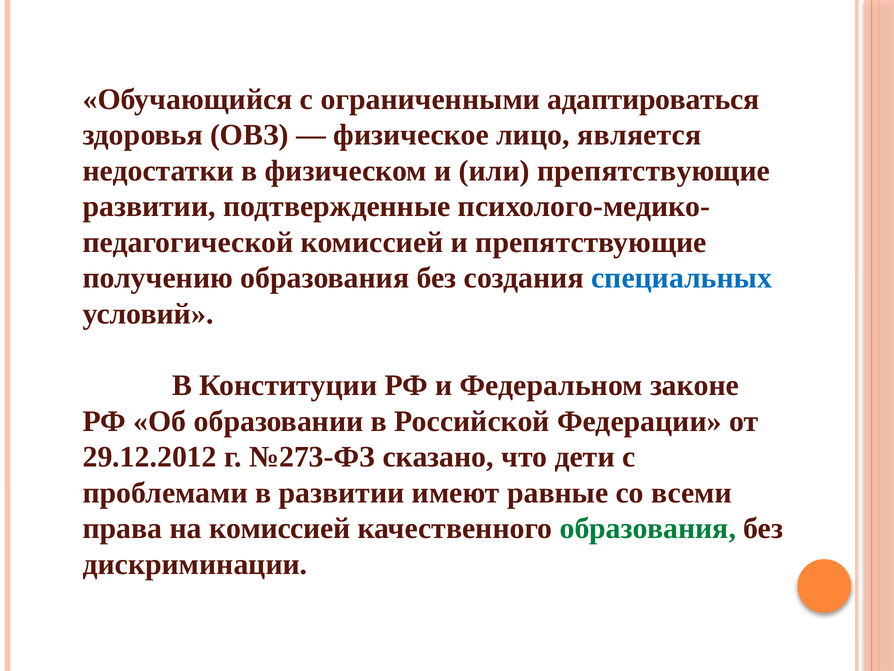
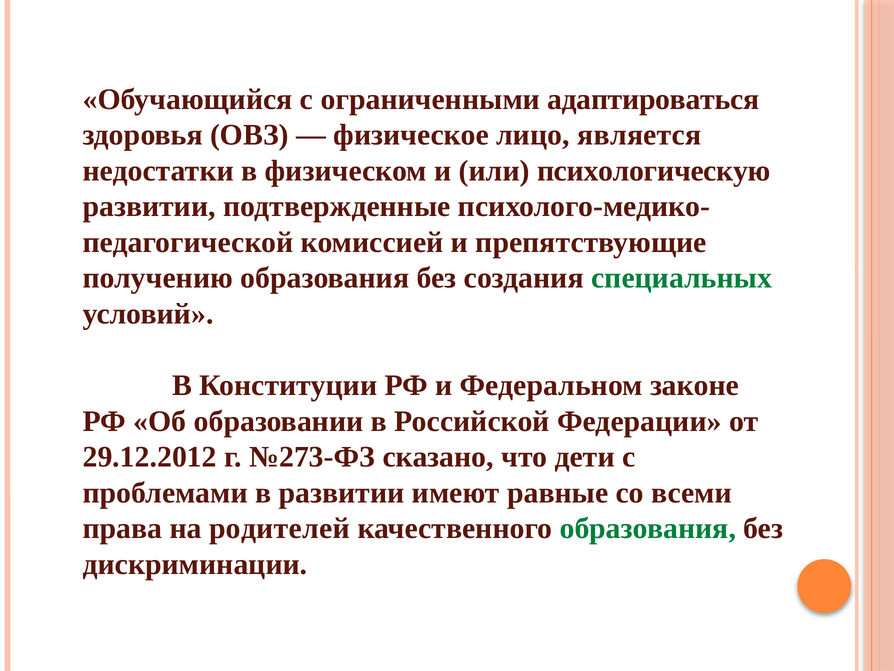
или препятствующие: препятствующие -> психологическую (654, 171)
специальных colour: blue -> green (682, 278)
на комиссией: комиссией -> родителей (279, 528)
